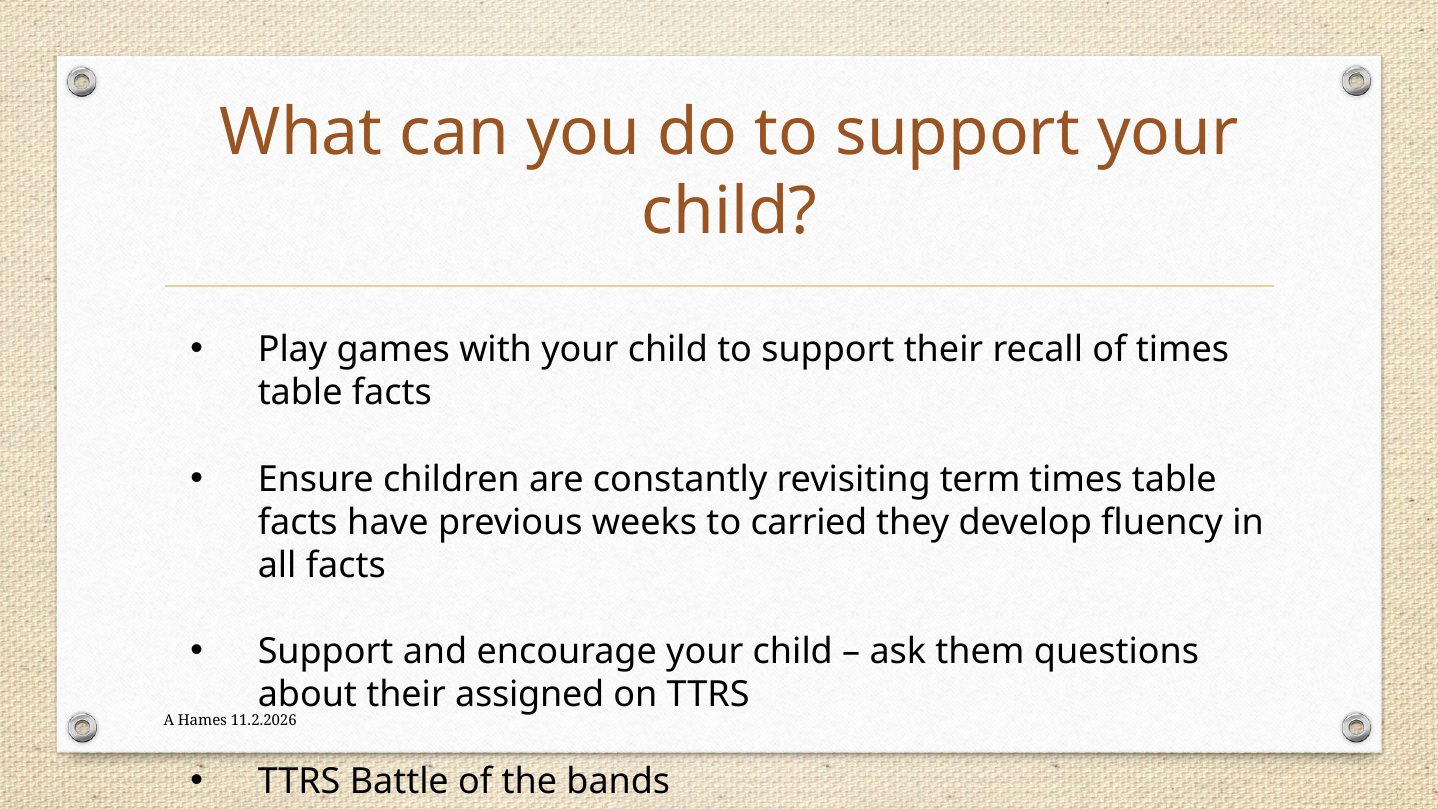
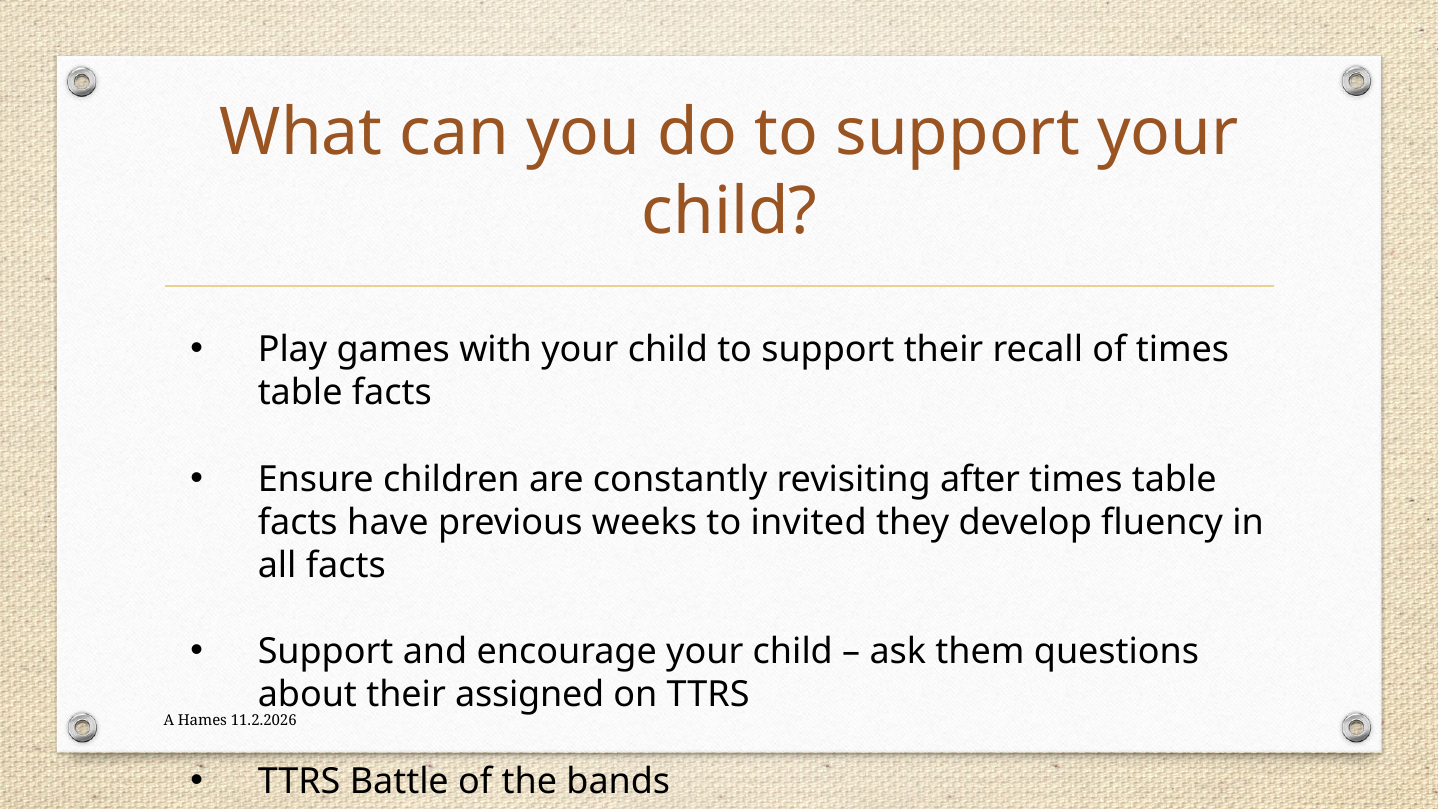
term: term -> after (980, 479)
carried: carried -> invited (809, 522)
